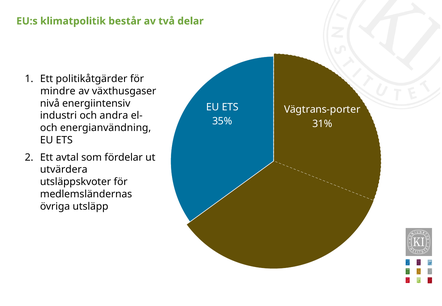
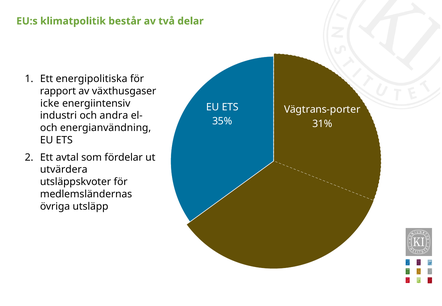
politikåtgärder: politikåtgärder -> energipolitiska (92, 79)
mindre: mindre -> rapport (58, 91)
nivå: nivå -> icke (50, 103)
